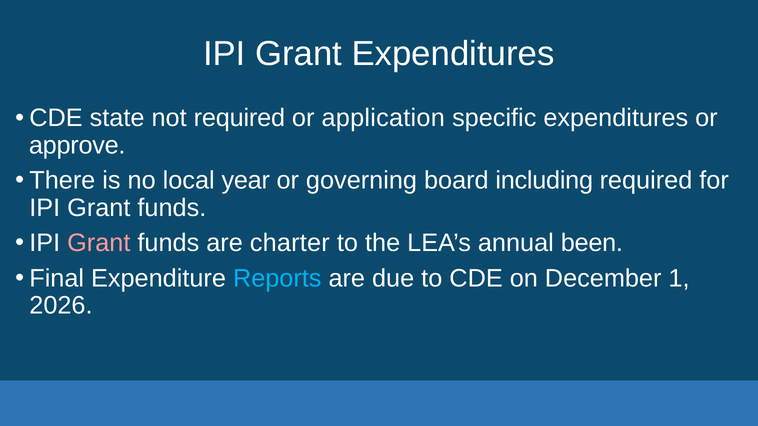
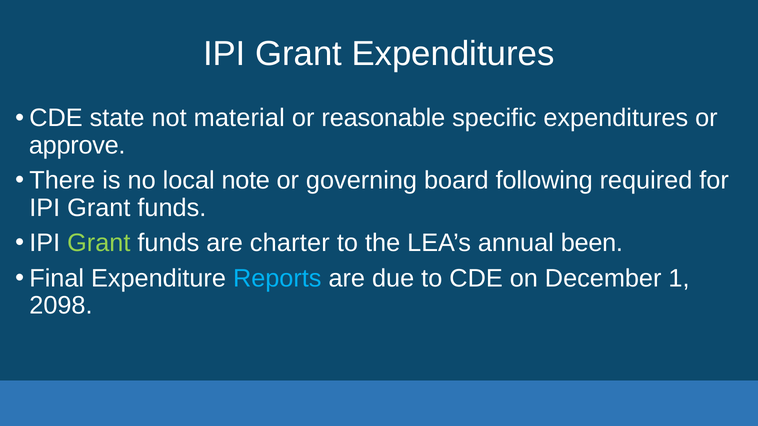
not required: required -> material (239, 118)
application: application -> reasonable (383, 118)
year: year -> note (246, 181)
including: including -> following (544, 181)
Grant colour: pink -> light green (99, 243)
2026: 2026 -> 2098 (61, 306)
